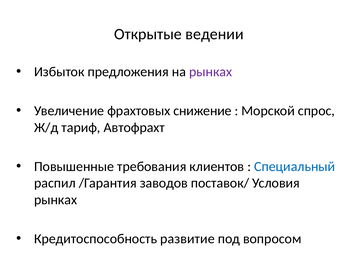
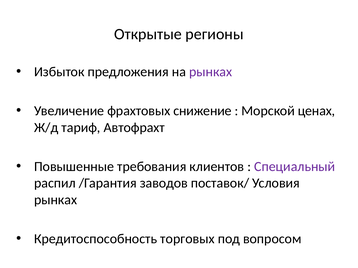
ведении: ведении -> регионы (215, 34)
спрос: спрос -> ценах (316, 111)
Специальный colour: blue -> purple (295, 167)
развитие: развитие -> торговых (187, 239)
